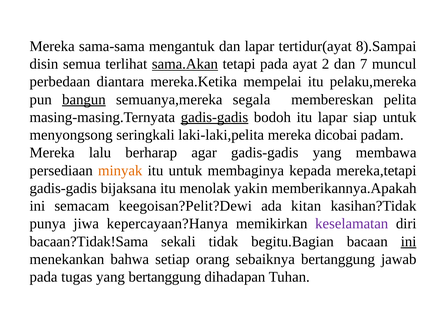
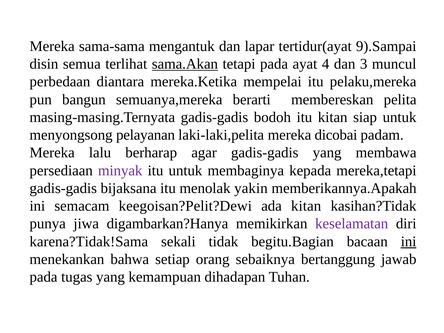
8).Sampai: 8).Sampai -> 9).Sampai (386, 46)
2: 2 -> 4 (326, 64)
7: 7 -> 3 (364, 64)
bangun underline: present -> none (84, 99)
segala: segala -> berarti (252, 99)
gadis-gadis underline: present -> none (214, 117)
itu lapar: lapar -> kitan (333, 117)
seringkali: seringkali -> pelayanan (146, 135)
minyak colour: orange -> purple (120, 170)
kepercayaan?Hanya: kepercayaan?Hanya -> digambarkan?Hanya (167, 224)
bacaan?Tidak!Sama: bacaan?Tidak!Sama -> karena?Tidak!Sama (89, 242)
yang bertanggung: bertanggung -> kemampuan (165, 277)
